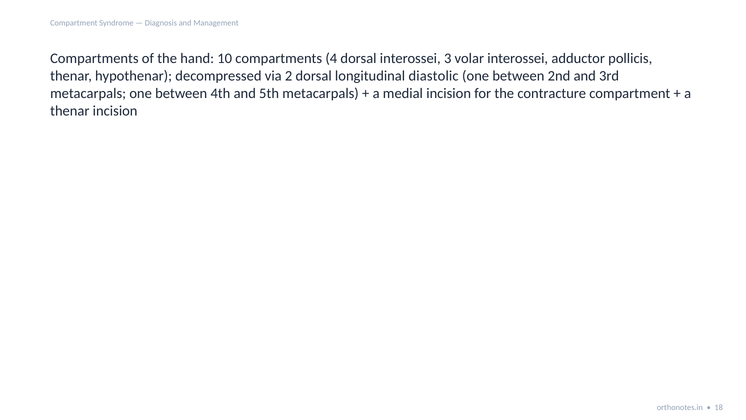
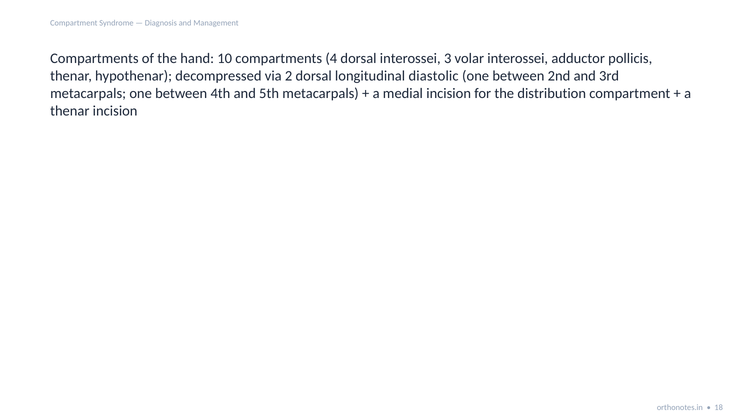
contracture: contracture -> distribution (552, 93)
